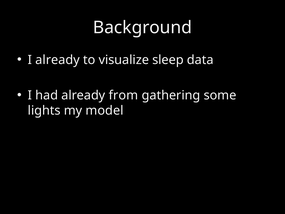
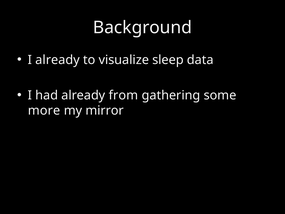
lights: lights -> more (44, 110)
model: model -> mirror (105, 110)
